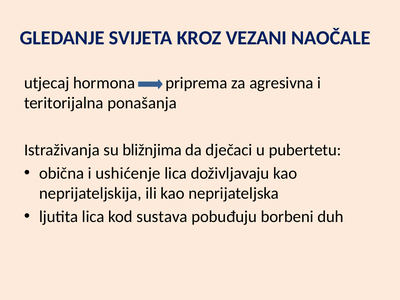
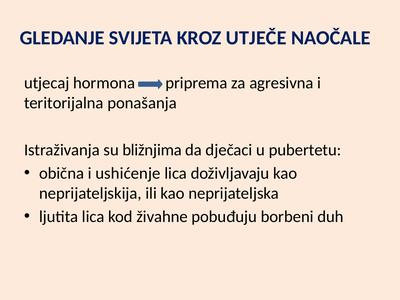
VEZANI: VEZANI -> UTJEČE (256, 38)
sustava: sustava -> živahne (162, 217)
